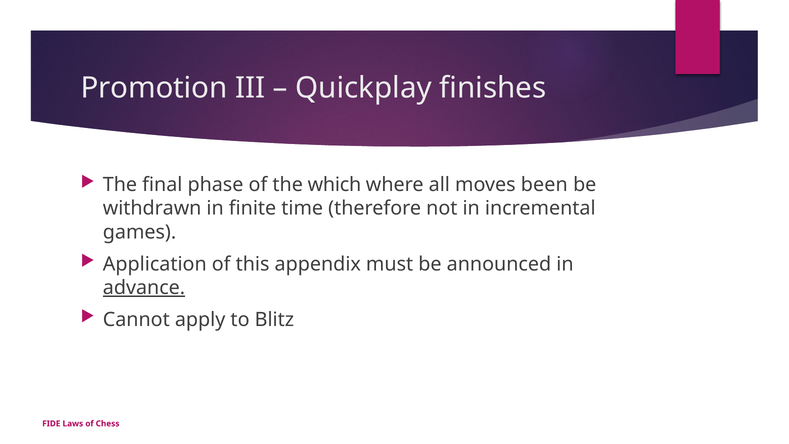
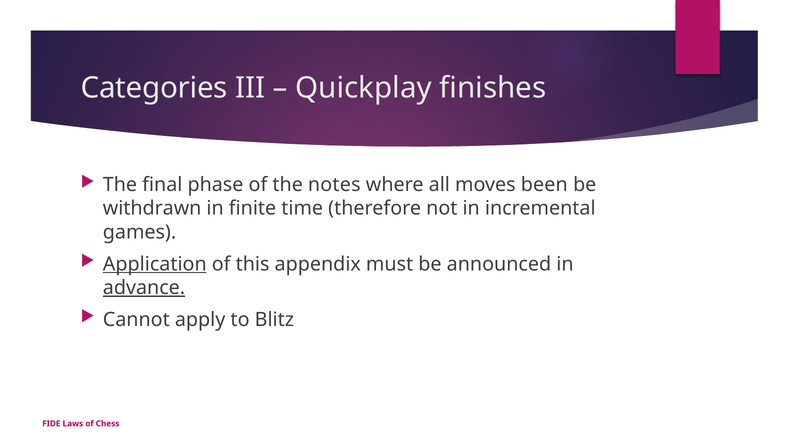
Promotion: Promotion -> Categories (154, 88)
which: which -> notes (334, 185)
Application underline: none -> present (155, 264)
